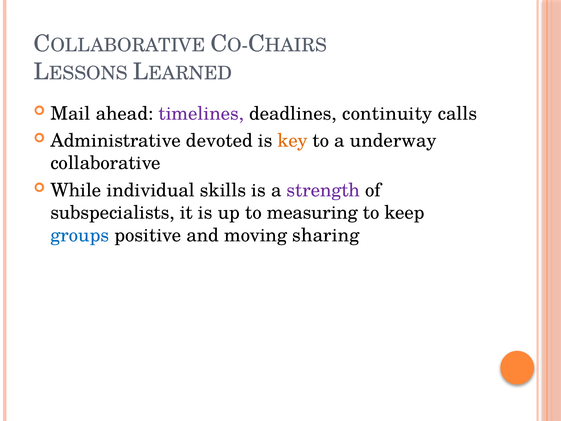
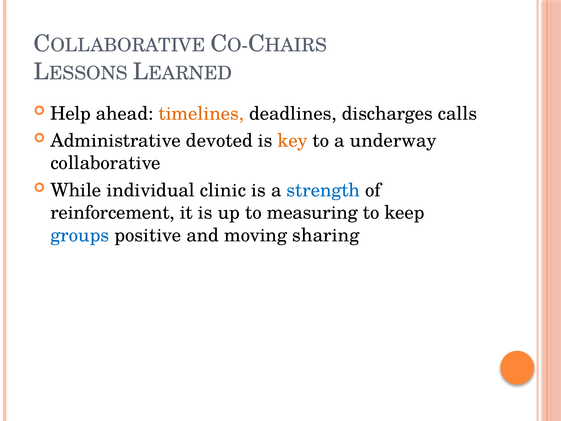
Mail: Mail -> Help (71, 113)
timelines colour: purple -> orange (201, 113)
continuity: continuity -> discharges (387, 113)
skills: skills -> clinic (223, 190)
strength colour: purple -> blue (323, 190)
subspecialists: subspecialists -> reinforcement (113, 213)
